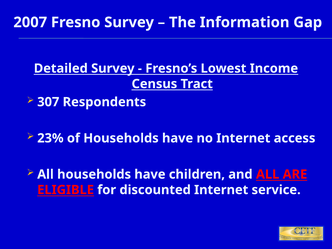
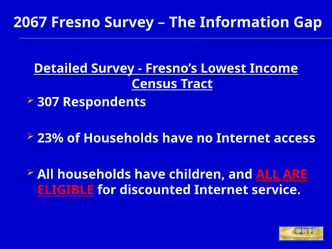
2007: 2007 -> 2067 (30, 22)
